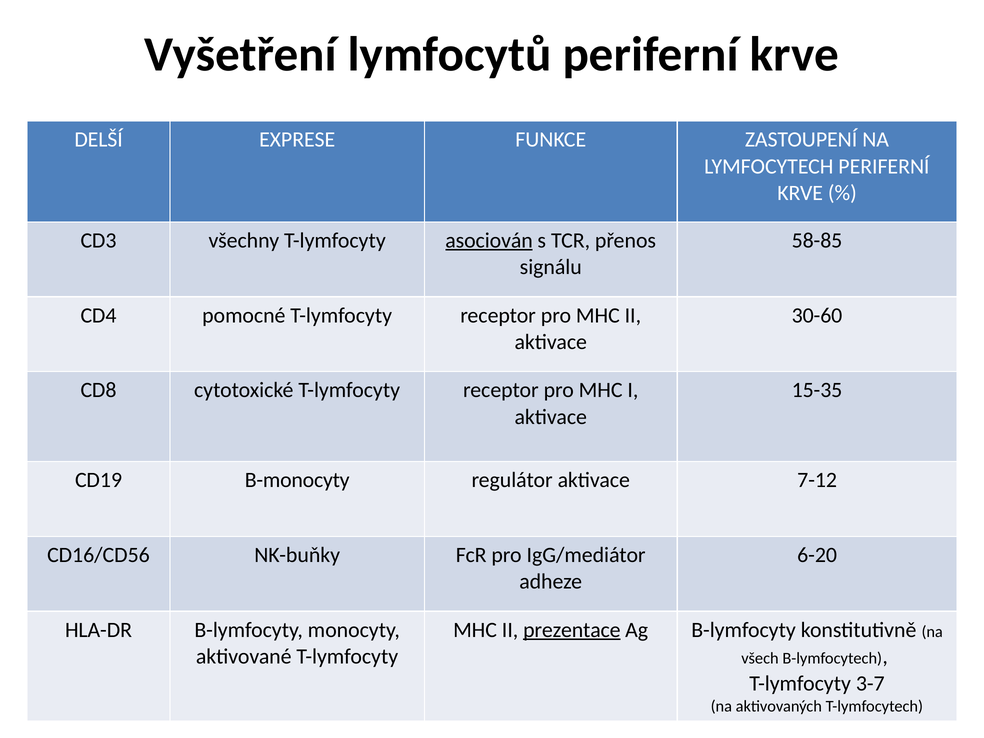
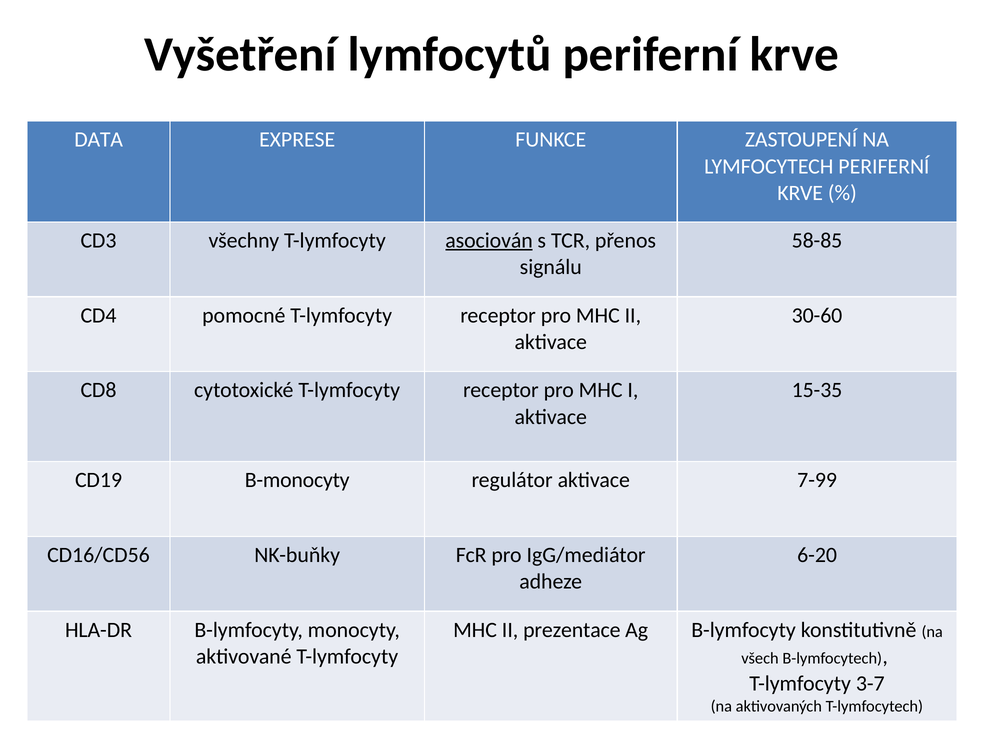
DELŠÍ: DELŠÍ -> DATA (99, 140)
7-12: 7-12 -> 7-99 (817, 480)
prezentace underline: present -> none (572, 630)
